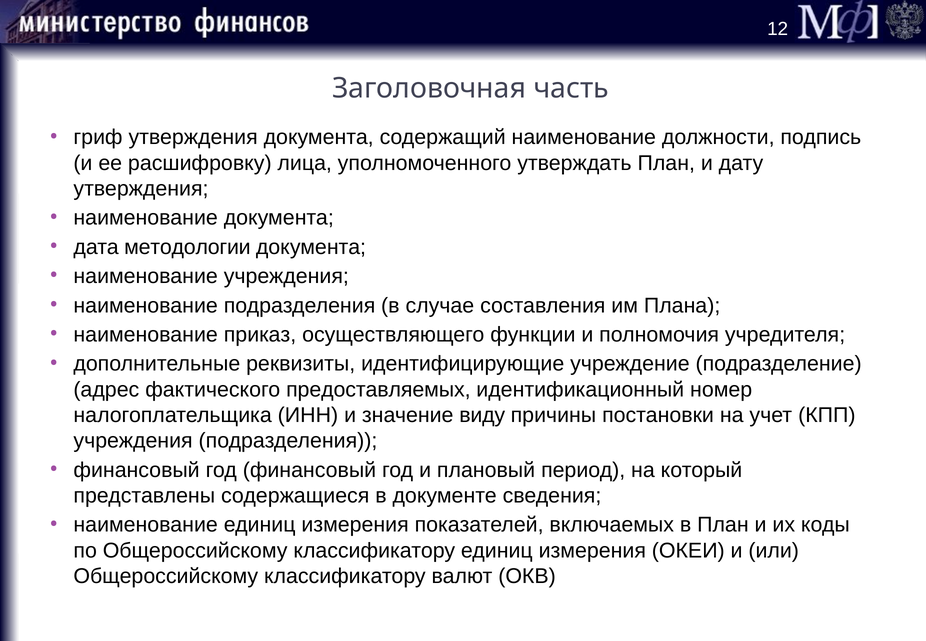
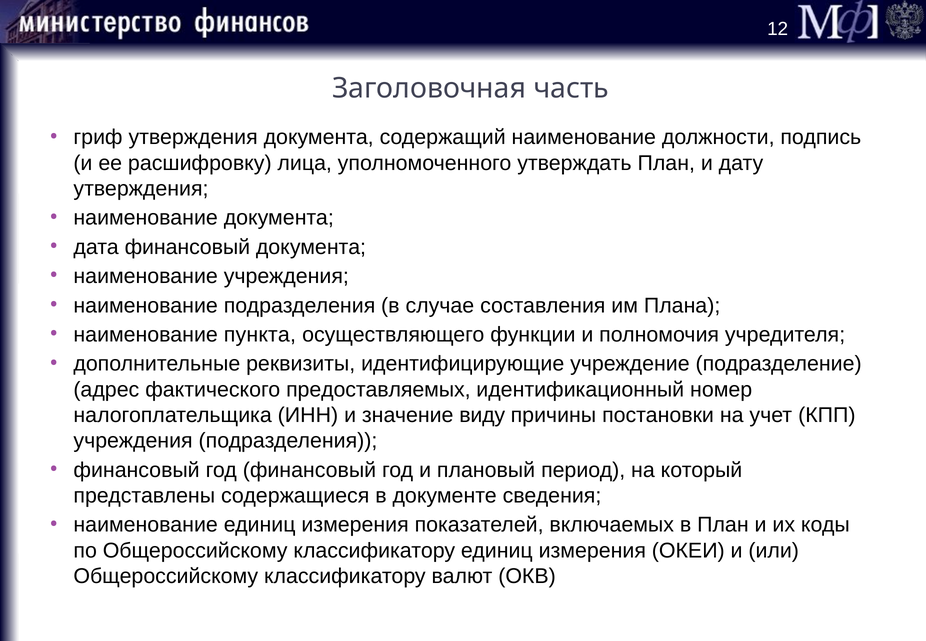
дата методологии: методологии -> финансовый (187, 247)
приказ: приказ -> пункта (260, 335)
